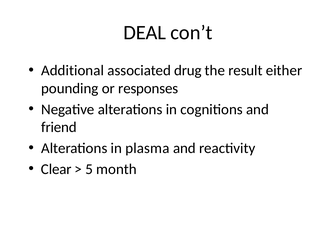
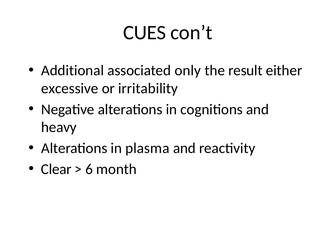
DEAL: DEAL -> CUES (145, 33)
drug: drug -> only (188, 70)
pounding: pounding -> excessive (70, 88)
responses: responses -> irritability (148, 88)
friend: friend -> heavy (59, 127)
5: 5 -> 6 (89, 169)
